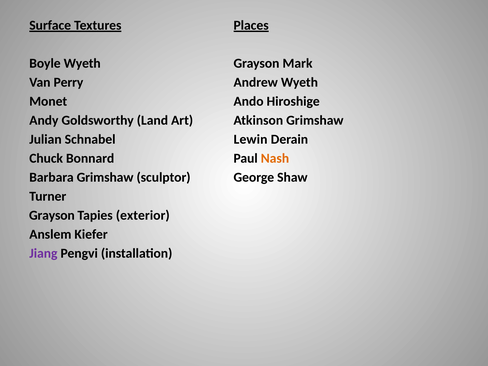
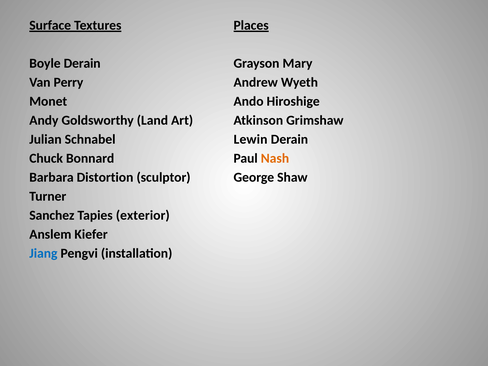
Boyle Wyeth: Wyeth -> Derain (82, 63)
Mark: Mark -> Mary (298, 63)
Barbara Grimshaw: Grimshaw -> Distortion (105, 177)
Grayson: Grayson -> Sanchez (52, 215)
Jiang colour: purple -> blue (43, 253)
